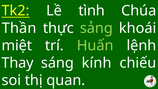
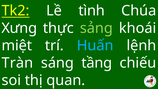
Thần: Thần -> Xưng (19, 28)
Huấn colour: light green -> light blue (95, 45)
Thay: Thay -> Tràn (17, 63)
kính: kính -> tầng (97, 63)
